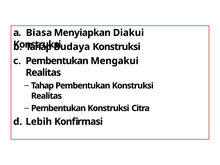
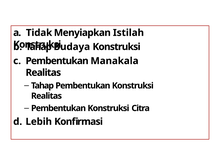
Biasa: Biasa -> Tidak (39, 33)
Diakui: Diakui -> Istilah (128, 33)
Mengakui: Mengakui -> Manakala (115, 61)
